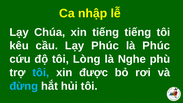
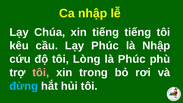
là Phúc: Phúc -> Nhập (156, 46)
là Nghe: Nghe -> Phúc (132, 59)
tôi colour: light blue -> pink (41, 73)
được: được -> trong (94, 73)
